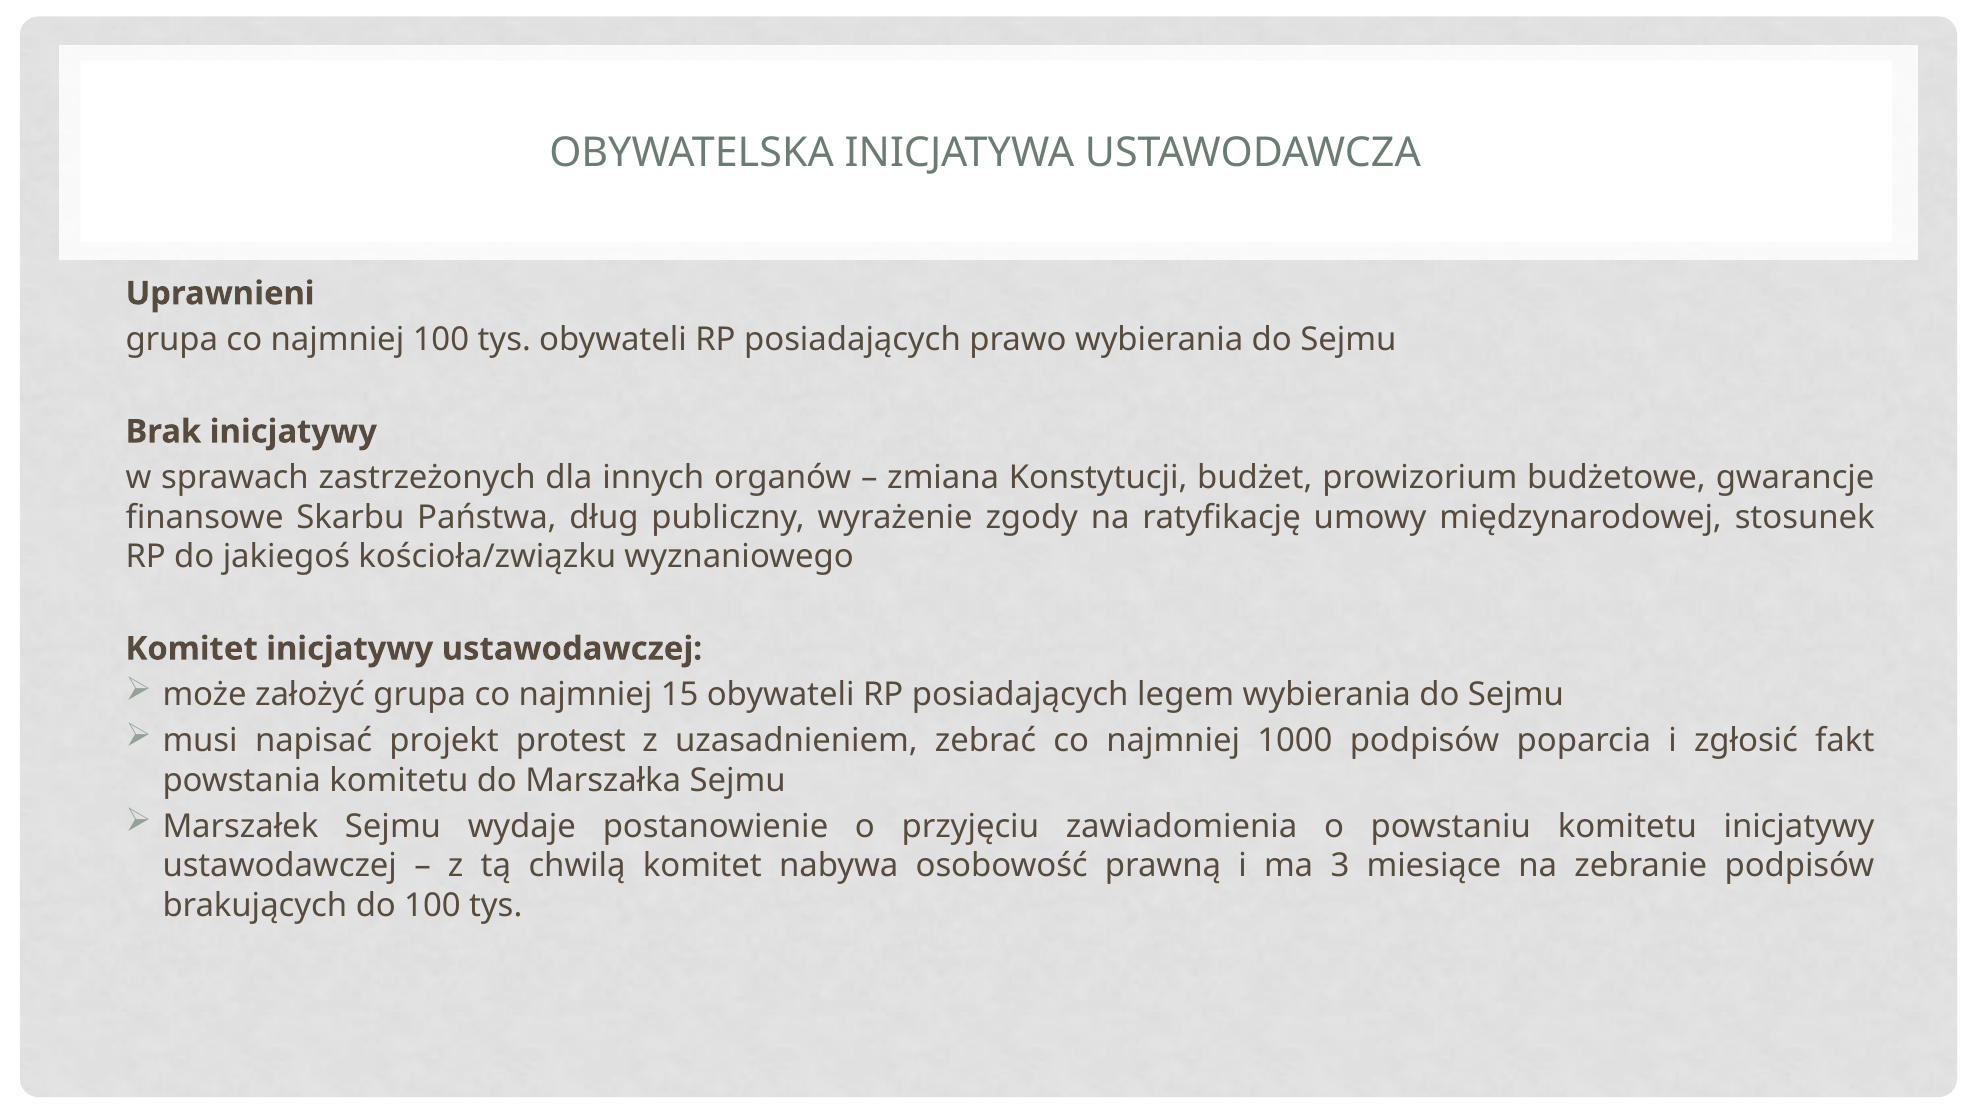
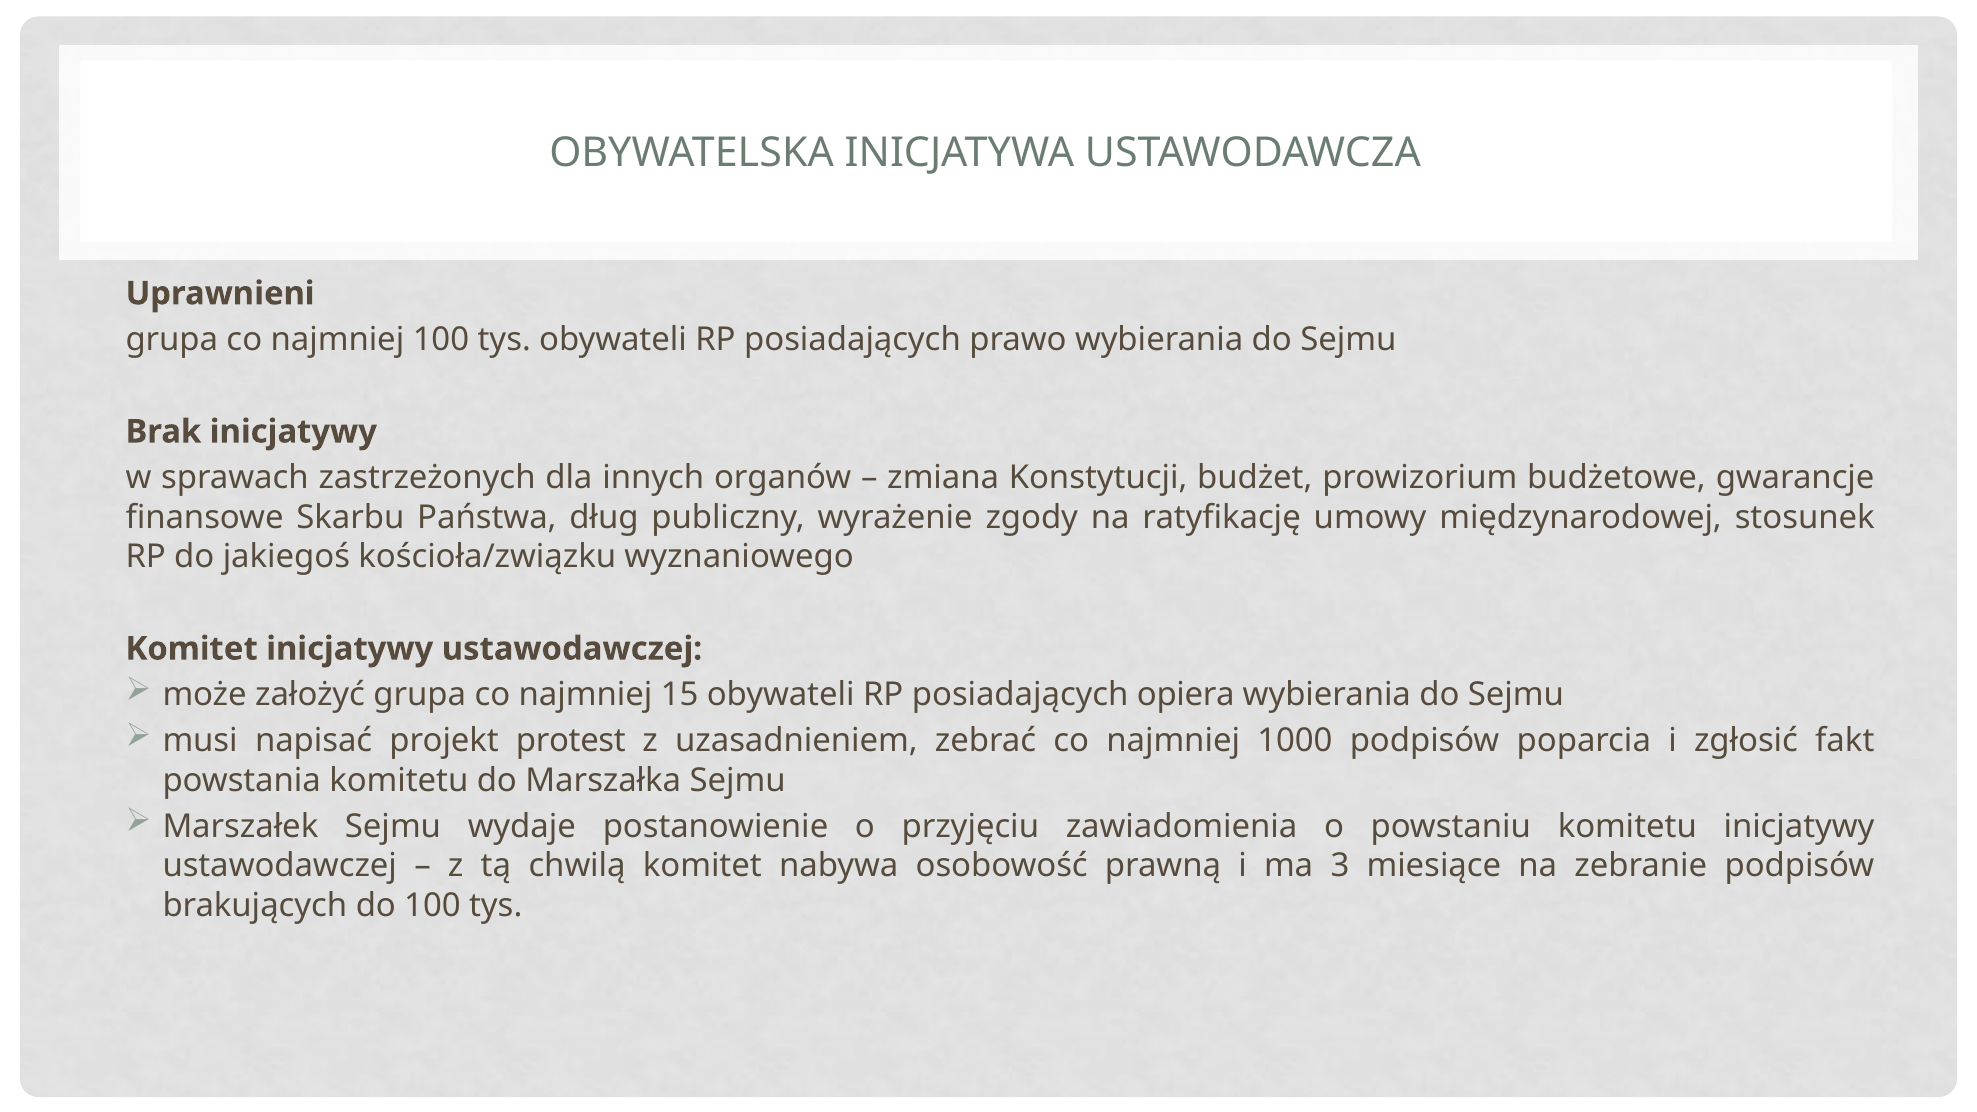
legem: legem -> opiera (1186, 695)
